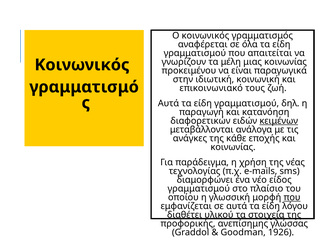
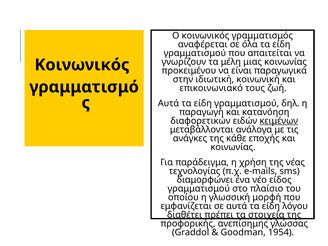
που underline: present -> none (292, 197)
υλικού: υλικού -> πρέπει (219, 215)
1926: 1926 -> 1954 (281, 232)
